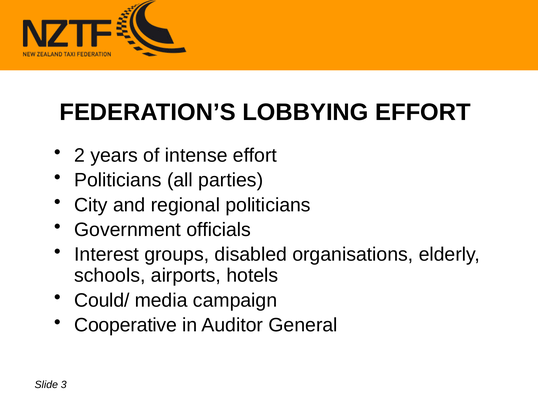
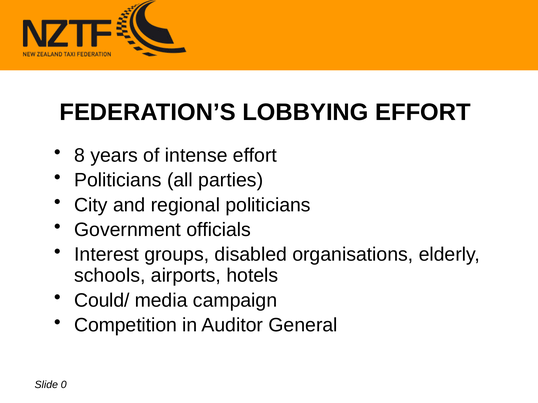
2: 2 -> 8 (80, 155)
Cooperative: Cooperative -> Competition (126, 326)
3: 3 -> 0 (64, 385)
